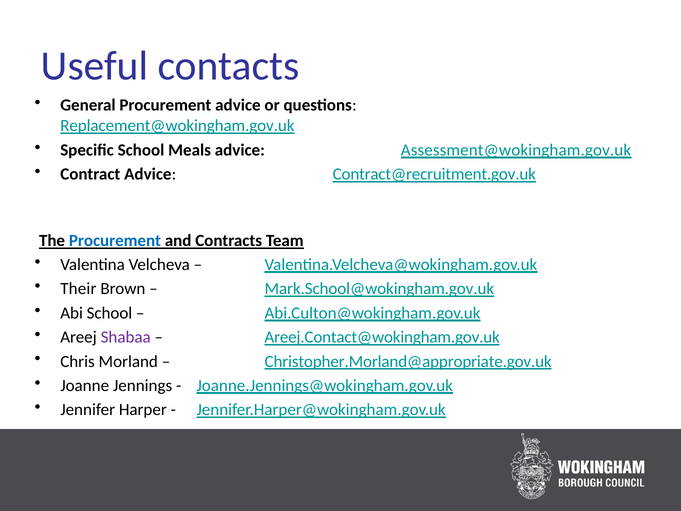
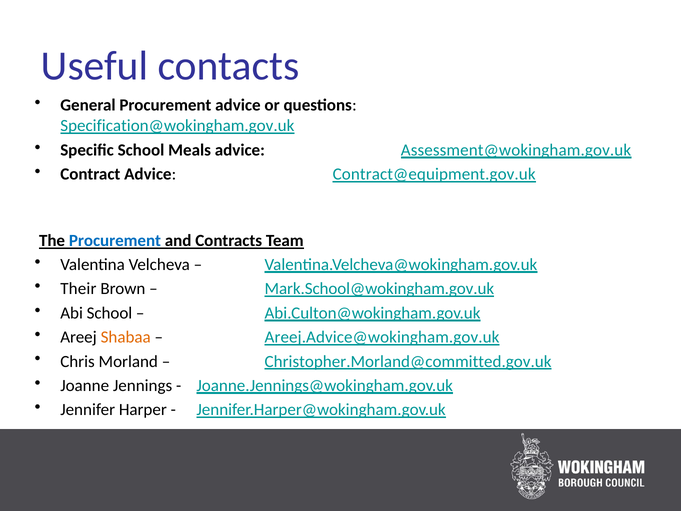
Replacement@wokingham.gov.uk: Replacement@wokingham.gov.uk -> Specification@wokingham.gov.uk (177, 126)
Contract@recruitment.gov.uk: Contract@recruitment.gov.uk -> Contract@equipment.gov.uk (434, 174)
Shabaa colour: purple -> orange (126, 337)
Areej.Contact@wokingham.gov.uk: Areej.Contact@wokingham.gov.uk -> Areej.Advice@wokingham.gov.uk (382, 337)
Christopher.Morland@appropriate.gov.uk: Christopher.Morland@appropriate.gov.uk -> Christopher.Morland@committed.gov.uk (408, 361)
